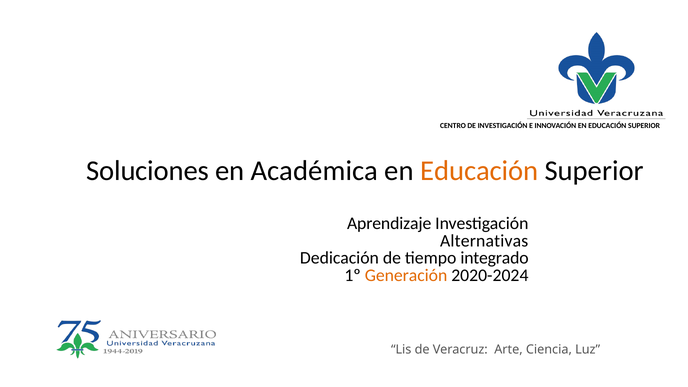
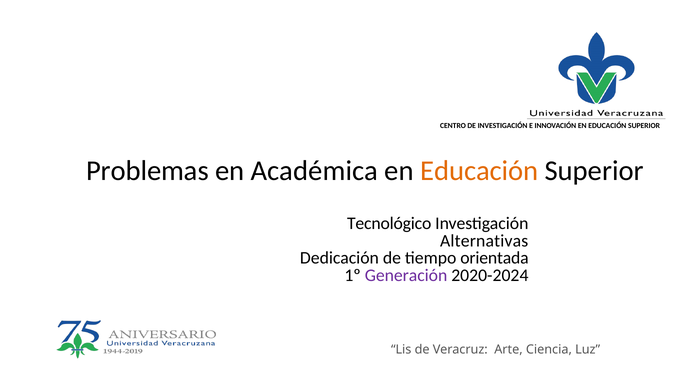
Soluciones: Soluciones -> Problemas (147, 171)
Aprendizaje: Aprendizaje -> Tecnológico (389, 223)
integrado: integrado -> orientada (494, 258)
Generación colour: orange -> purple (406, 275)
